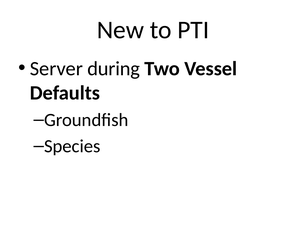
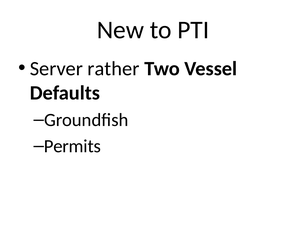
during: during -> rather (113, 69)
Species: Species -> Permits (72, 147)
